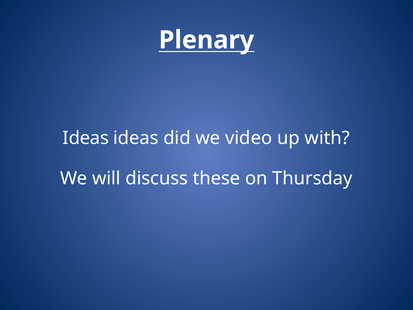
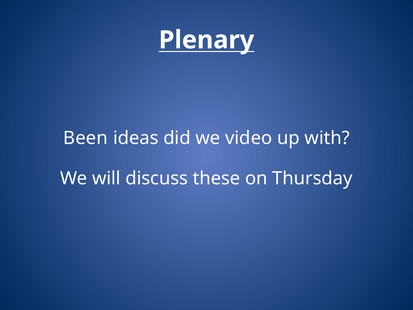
Ideas: Ideas -> Been (86, 138)
